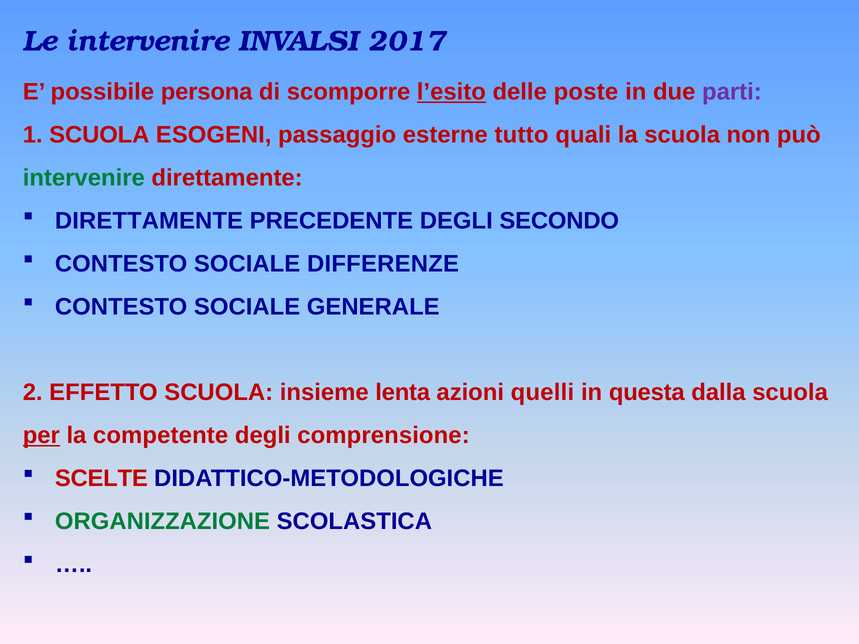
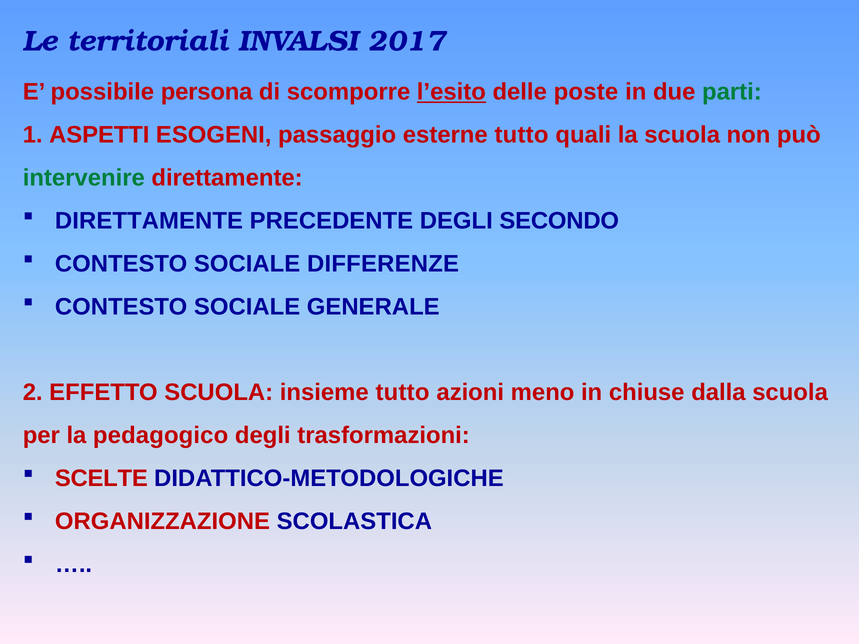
Le intervenire: intervenire -> territoriali (148, 41)
parti colour: purple -> green (732, 92)
1 SCUOLA: SCUOLA -> ASPETTI (99, 135)
insieme lenta: lenta -> tutto (402, 393)
quelli: quelli -> meno (543, 393)
questa: questa -> chiuse (647, 393)
per underline: present -> none (41, 436)
competente: competente -> pedagogico (161, 436)
comprensione: comprensione -> trasformazioni (384, 436)
ORGANIZZAZIONE colour: green -> red (162, 522)
